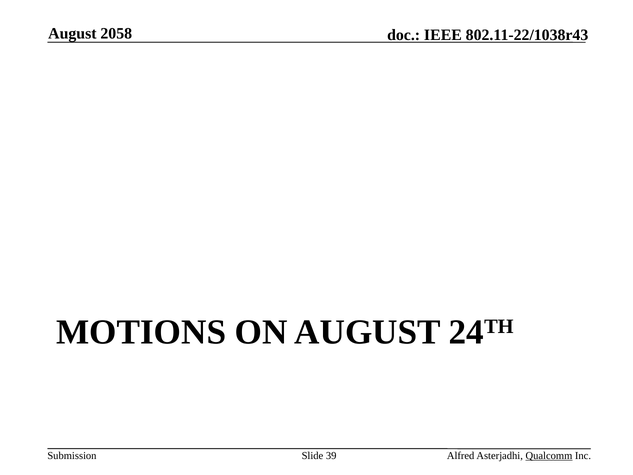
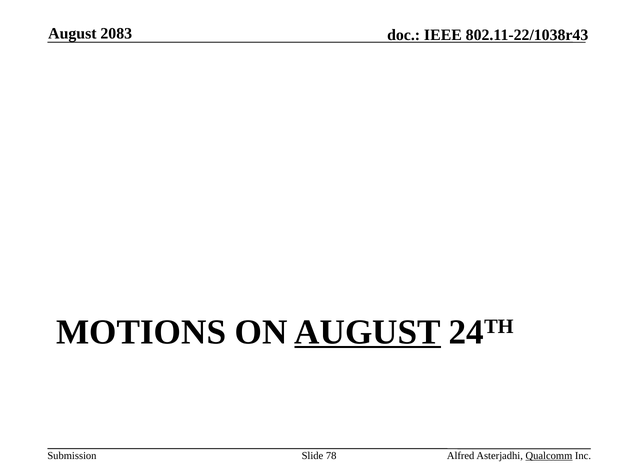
2058: 2058 -> 2083 (116, 34)
AUGUST underline: none -> present (368, 332)
39: 39 -> 78 (331, 455)
